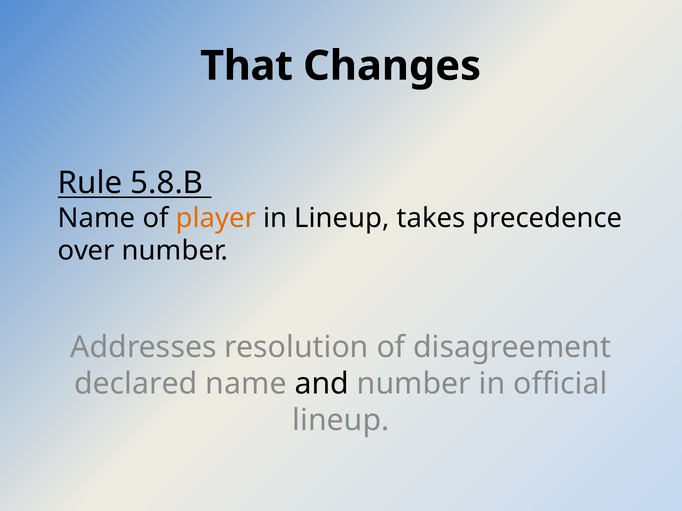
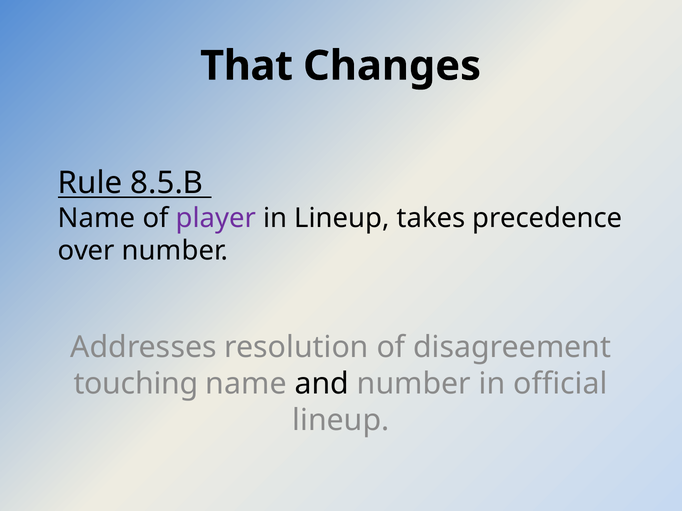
5.8.B: 5.8.B -> 8.5.B (167, 183)
player colour: orange -> purple (216, 218)
declared: declared -> touching (136, 384)
